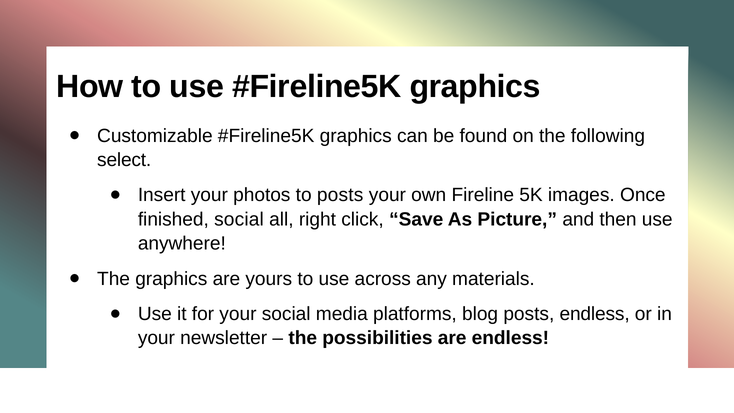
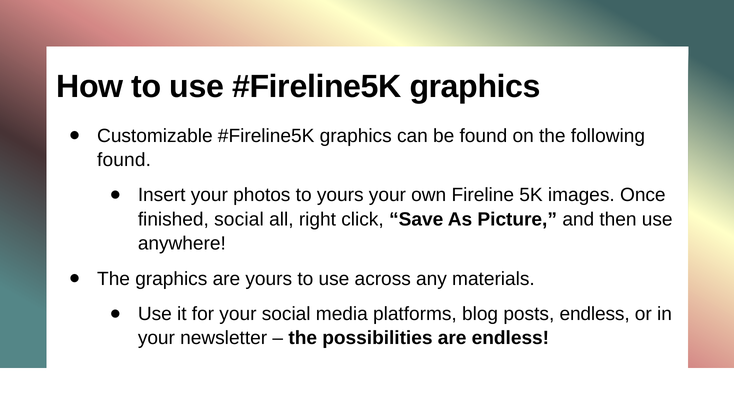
select: select -> found (124, 160)
to posts: posts -> yours (340, 195)
